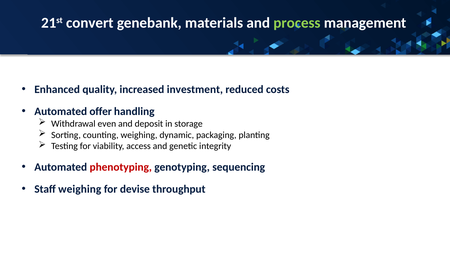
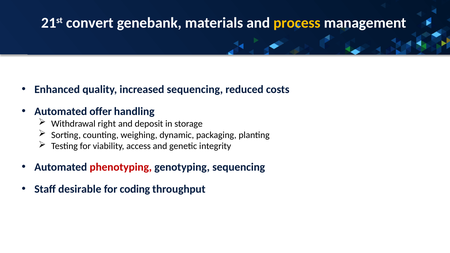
process colour: light green -> yellow (297, 23)
increased investment: investment -> sequencing (195, 90)
even: even -> right (107, 124)
Staff weighing: weighing -> desirable (80, 189)
devise: devise -> coding (135, 189)
